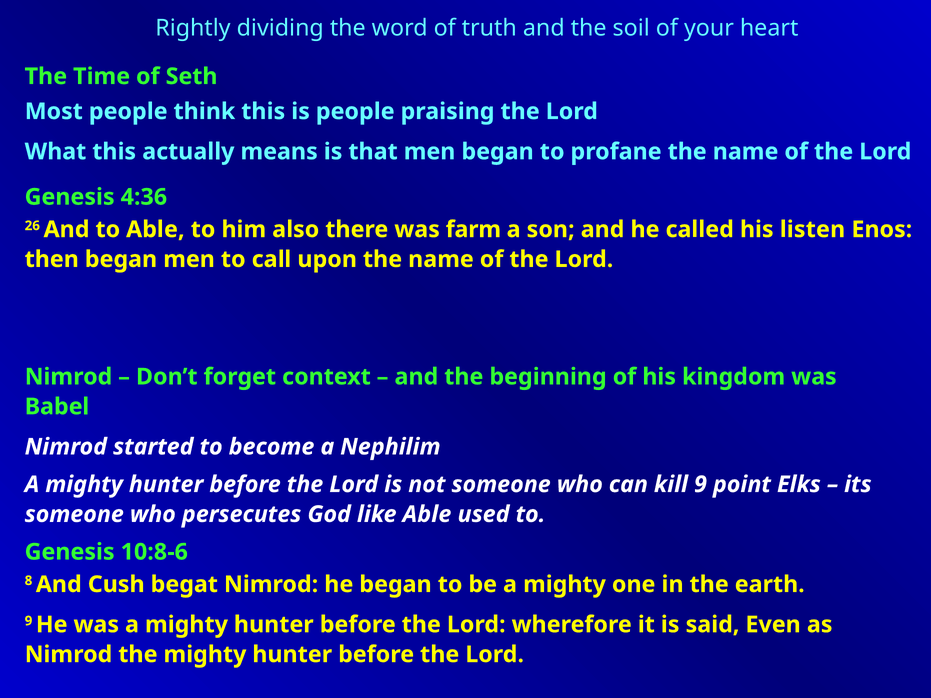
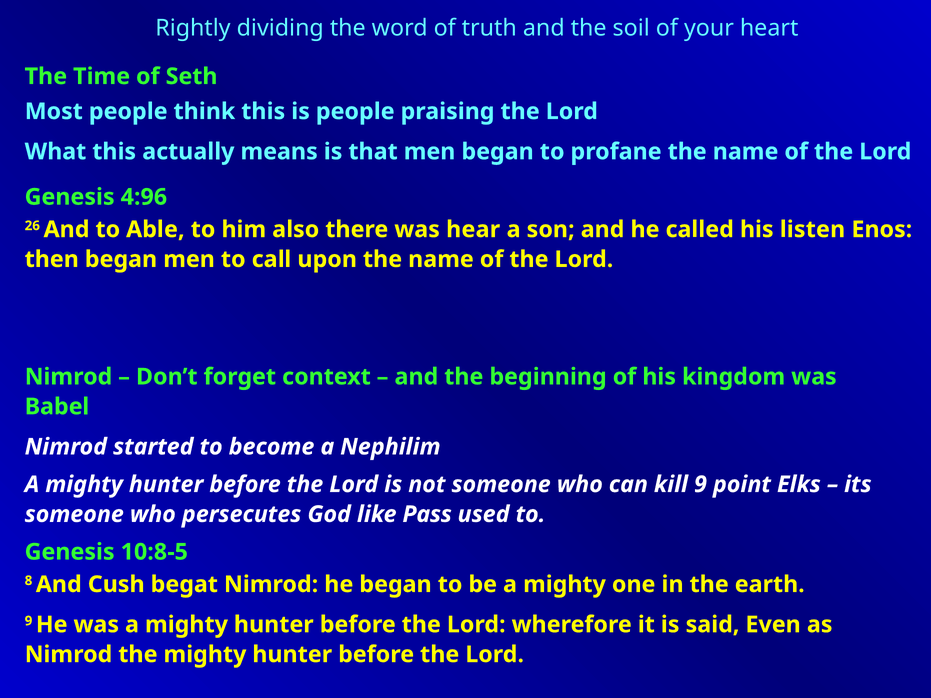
4:36: 4:36 -> 4:96 (144, 197)
farm: farm -> hear (473, 230)
like Able: Able -> Pass (427, 514)
10:8-6: 10:8-6 -> 10:8-5 (154, 552)
